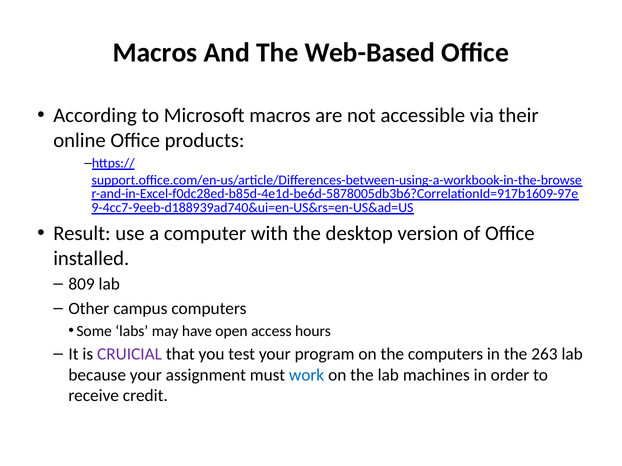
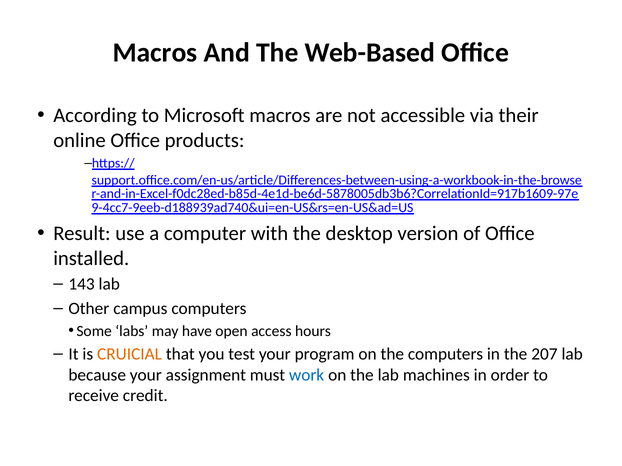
809: 809 -> 143 (82, 284)
CRUICIAL colour: purple -> orange (130, 355)
263: 263 -> 207 (544, 355)
